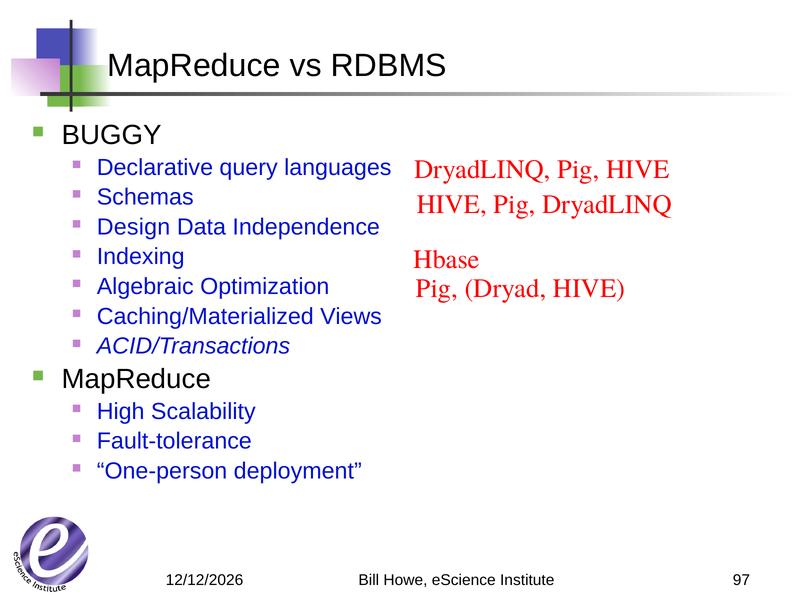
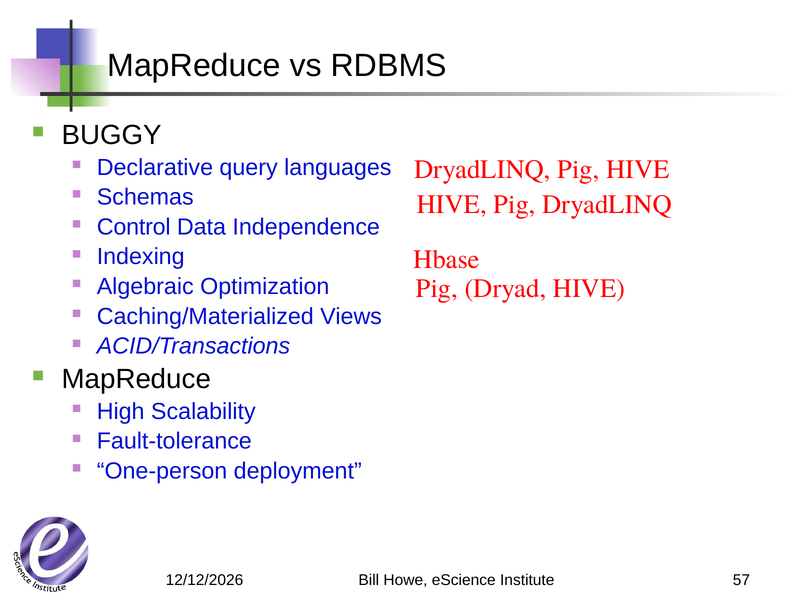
Design: Design -> Control (134, 227)
97: 97 -> 57 (741, 580)
